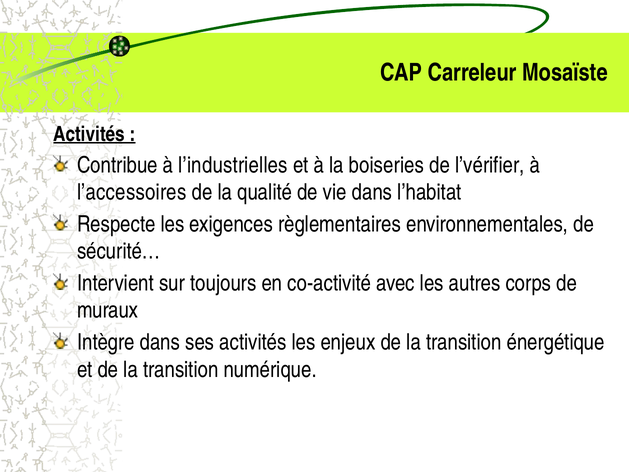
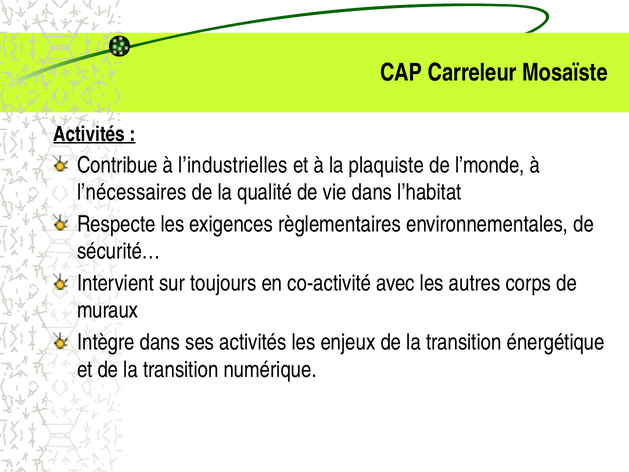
boiseries: boiseries -> plaquiste (386, 165)
l’vérifier: l’vérifier -> l’monde (490, 165)
l’accessoires: l’accessoires -> l’nécessaires (132, 192)
